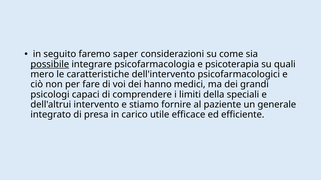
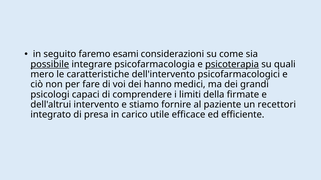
saper: saper -> esami (126, 54)
psicoterapia underline: none -> present (232, 64)
speciali: speciali -> firmate (243, 95)
generale: generale -> recettori (277, 105)
